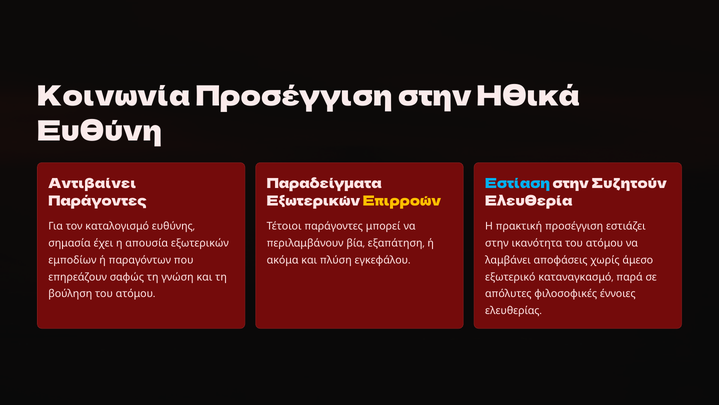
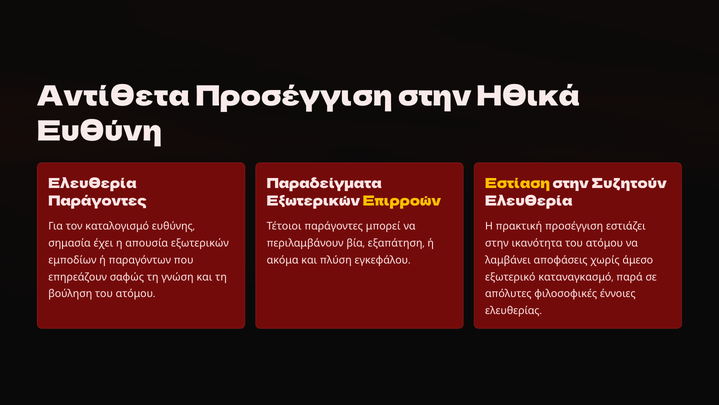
Κοινωνία: Κοινωνία -> Αντίθετα (114, 97)
Αντιβαίνει: Αντιβαίνει -> Ελευθερία (92, 184)
Εστίαση colour: light blue -> yellow (517, 184)
